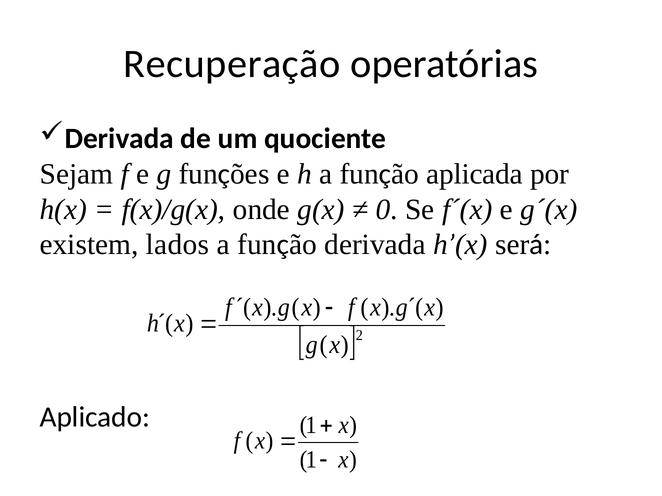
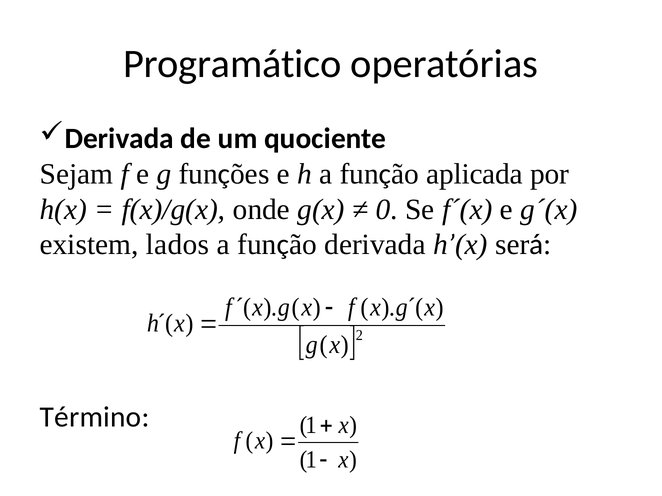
Recuperação: Recuperação -> Programático (232, 64)
Aplicado: Aplicado -> Término (95, 417)
